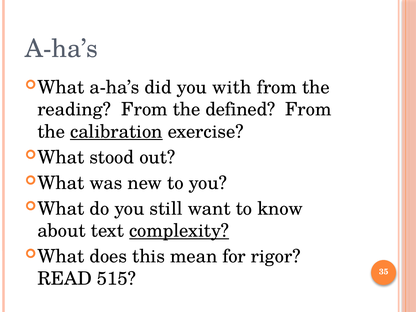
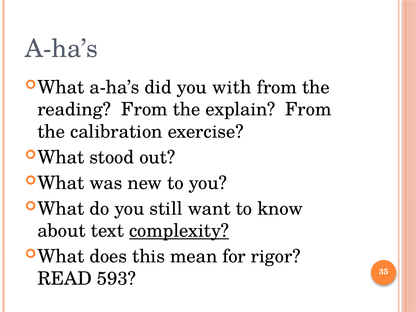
defined: defined -> explain (240, 109)
calibration underline: present -> none (116, 132)
515: 515 -> 593 (116, 279)
